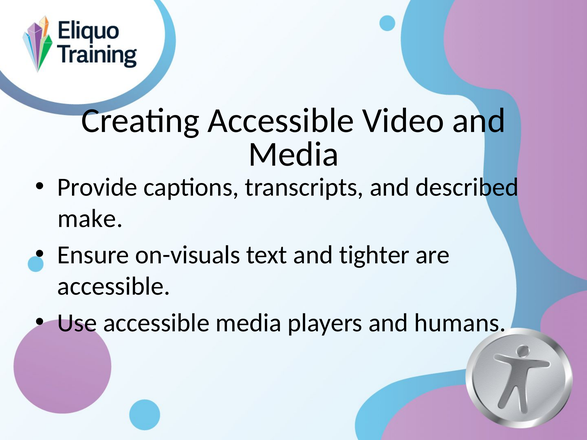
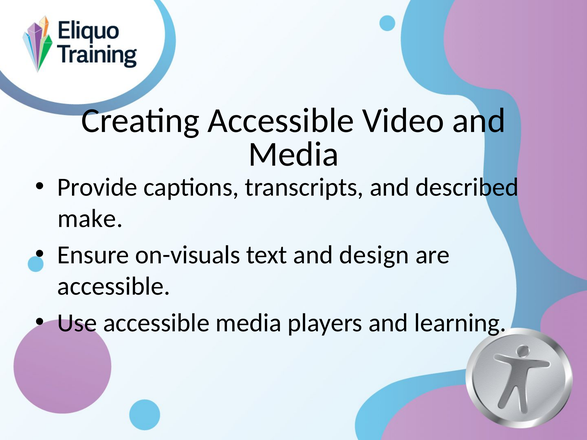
tighter: tighter -> design (374, 255)
humans: humans -> learning (460, 323)
